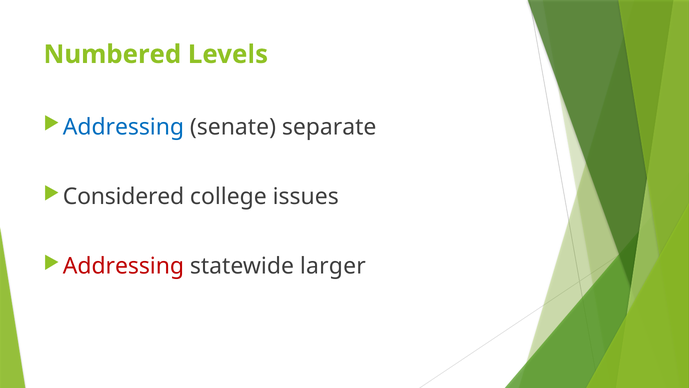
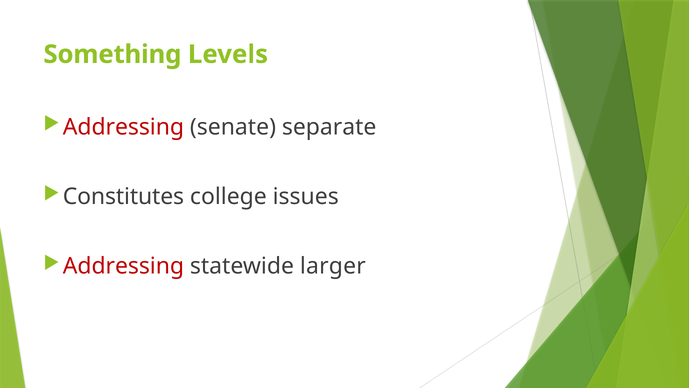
Numbered: Numbered -> Something (112, 54)
Addressing colour: blue -> red (123, 127)
Considered: Considered -> Constitutes (123, 197)
